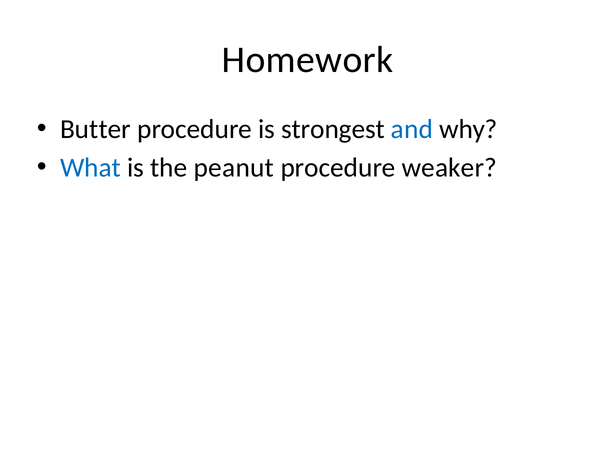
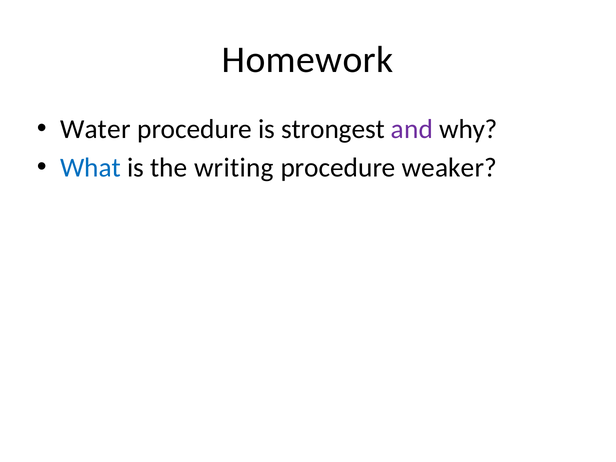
Butter: Butter -> Water (95, 129)
and colour: blue -> purple (412, 129)
peanut: peanut -> writing (234, 168)
